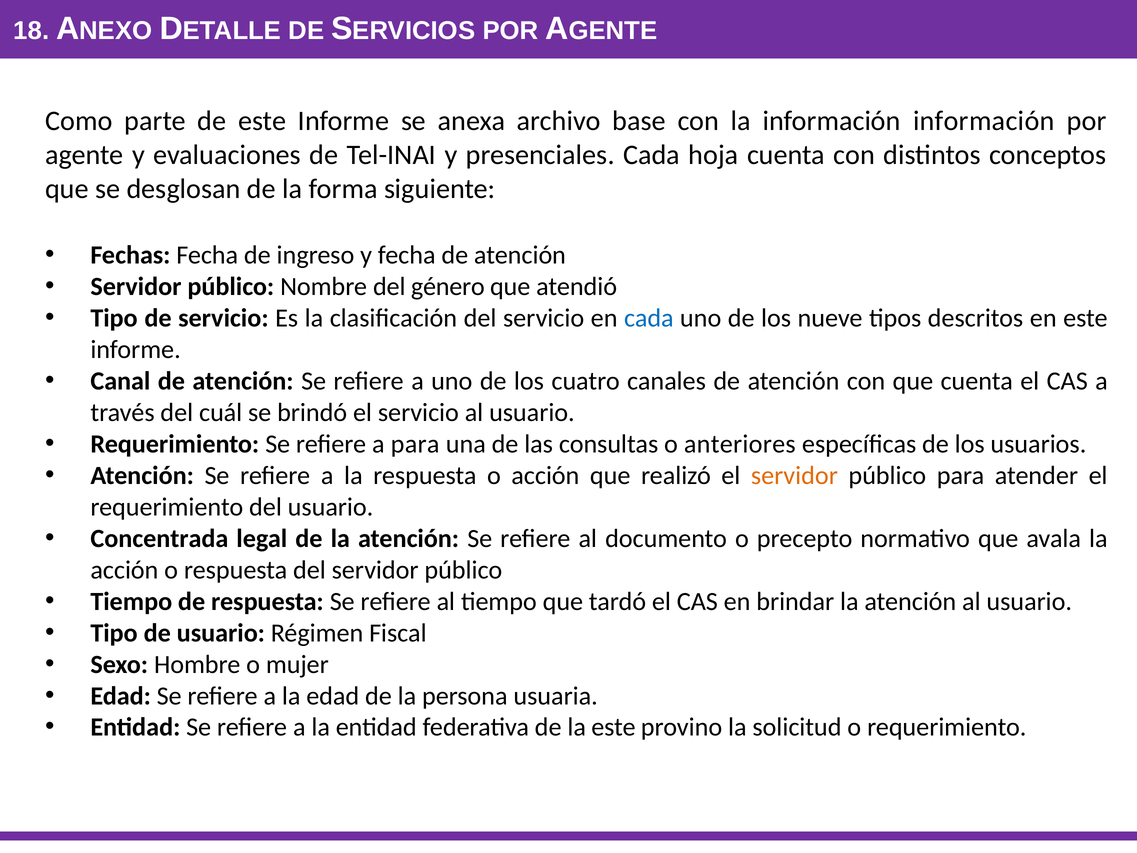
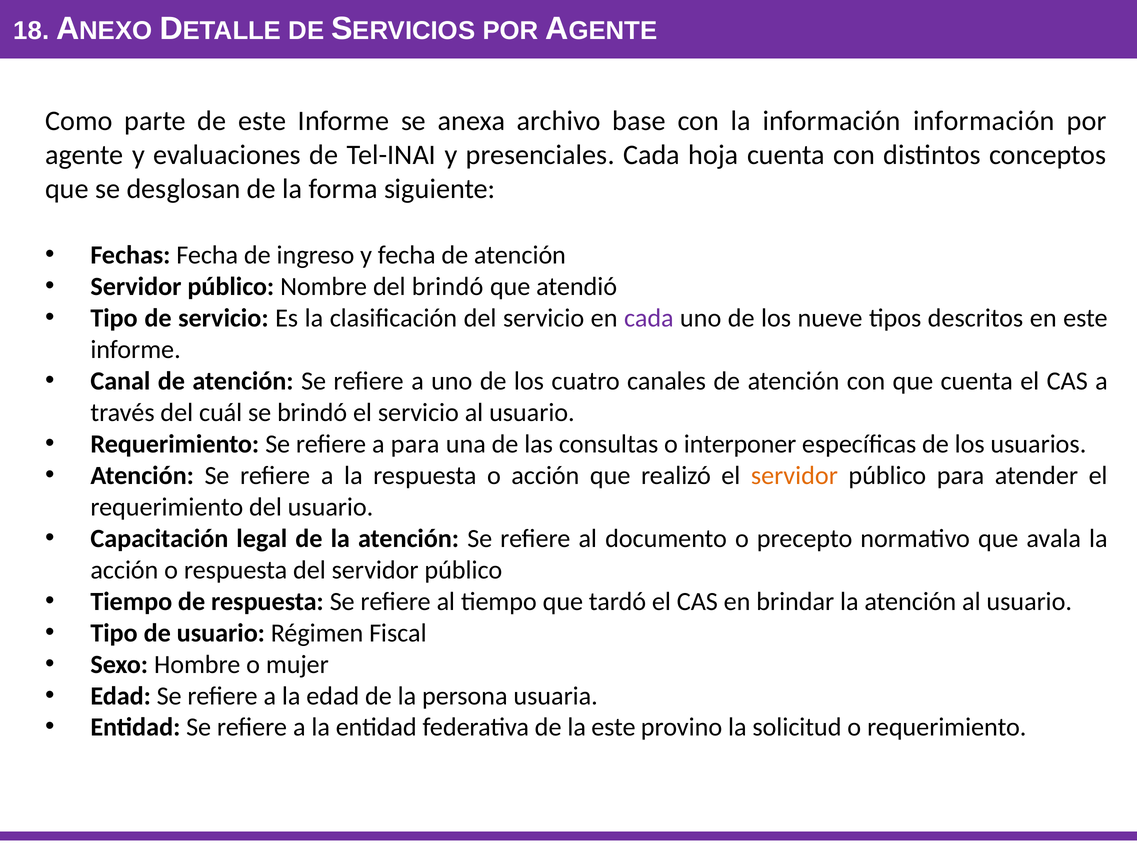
del género: género -> brindó (448, 287)
cada colour: blue -> purple (649, 318)
anteriores: anteriores -> interponer (740, 444)
Concentrada: Concentrada -> Capacitación (159, 538)
